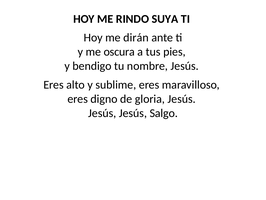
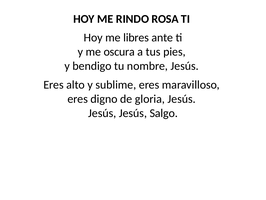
SUYA: SUYA -> ROSA (165, 19)
dirán: dirán -> libres (136, 38)
